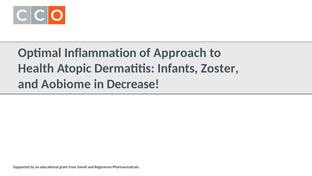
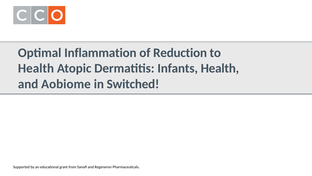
Approach: Approach -> Reduction (180, 53)
Infants Zoster: Zoster -> Health (220, 68)
Decrease: Decrease -> Switched (133, 84)
